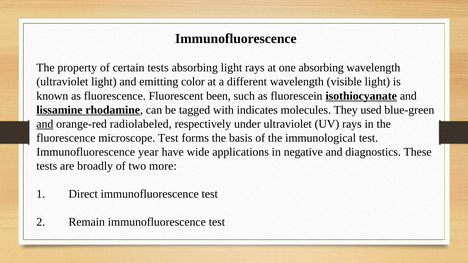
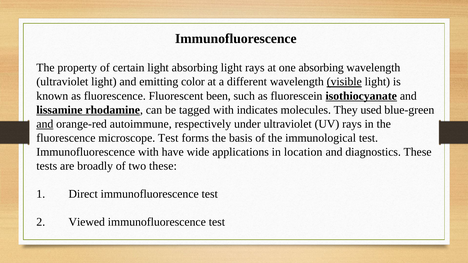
certain tests: tests -> light (158, 68)
visible underline: none -> present (344, 82)
radiolabeled: radiolabeled -> autoimmune (141, 124)
Immunofluorescence year: year -> with (148, 152)
negative: negative -> location (303, 152)
two more: more -> these (163, 166)
Remain: Remain -> Viewed (87, 222)
